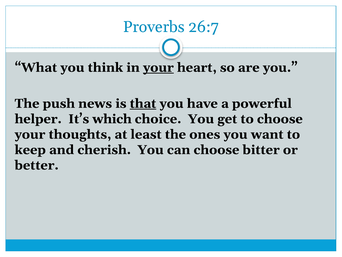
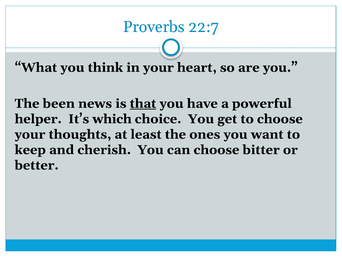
26:7: 26:7 -> 22:7 (204, 27)
your underline: present -> none (158, 67)
push: push -> been (59, 103)
